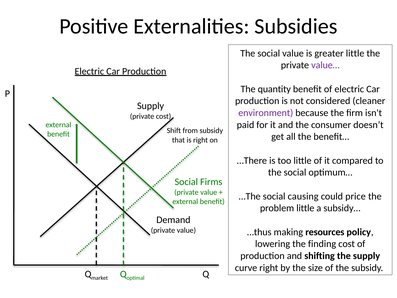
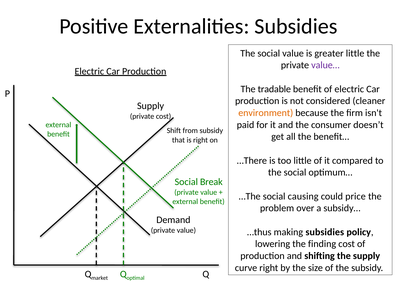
quantity: quantity -> tradable (274, 89)
environment colour: purple -> orange (266, 113)
Firms: Firms -> Break (211, 182)
problem little: little -> over (305, 208)
making resources: resources -> subsidies (325, 232)
